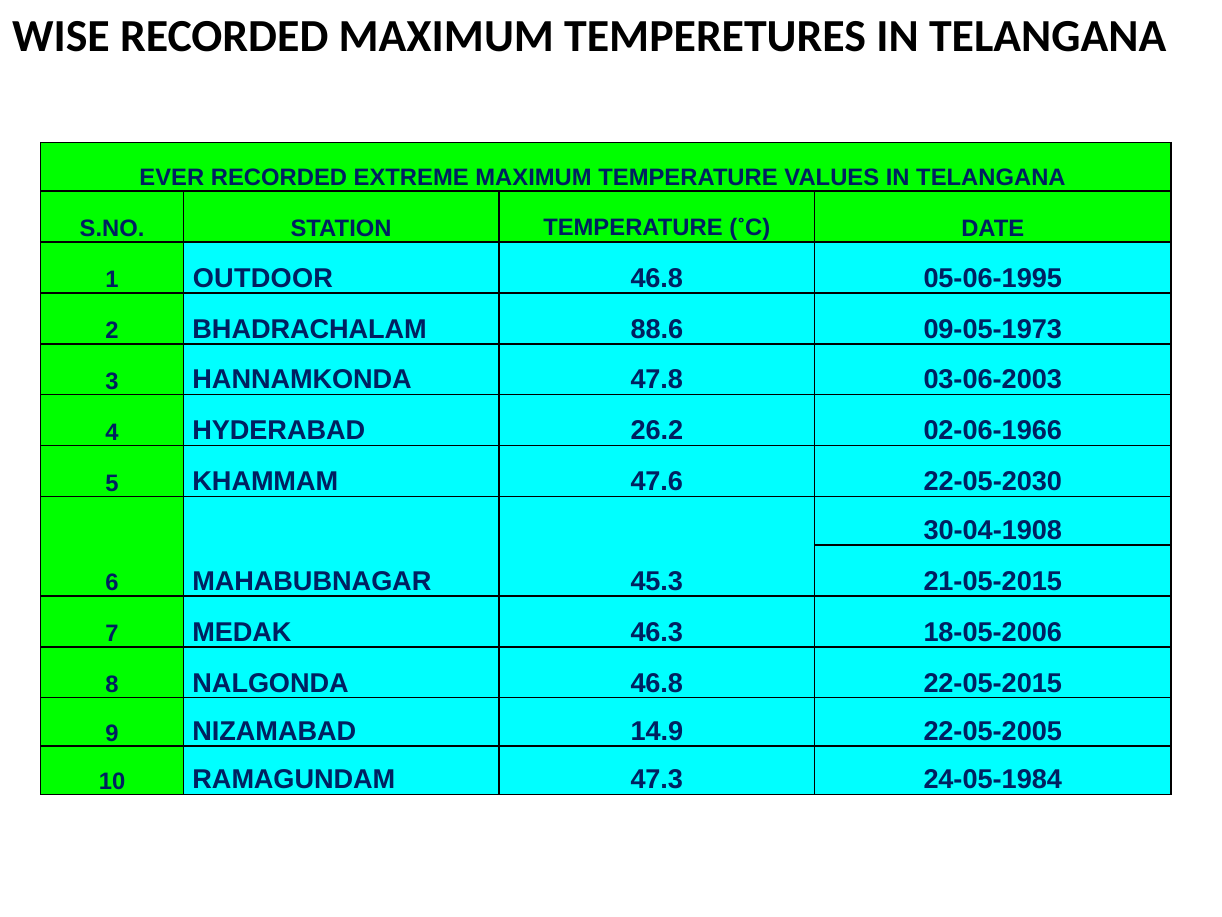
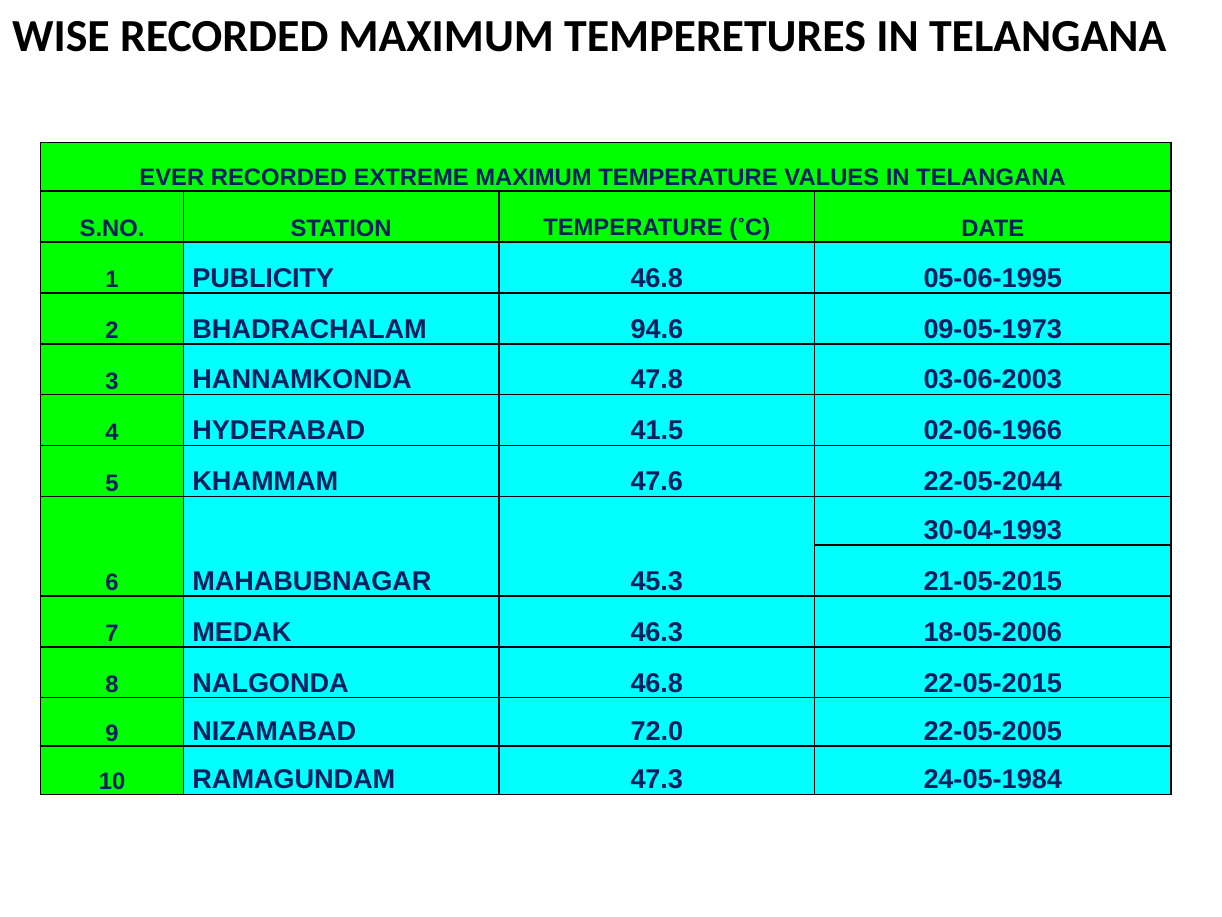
OUTDOOR: OUTDOOR -> PUBLICITY (263, 278)
88.6: 88.6 -> 94.6 (657, 329)
26.2: 26.2 -> 41.5 (657, 431)
22-05-2030: 22-05-2030 -> 22-05-2044 (993, 482)
30-04-1908: 30-04-1908 -> 30-04-1993 (993, 530)
14.9: 14.9 -> 72.0 (657, 731)
